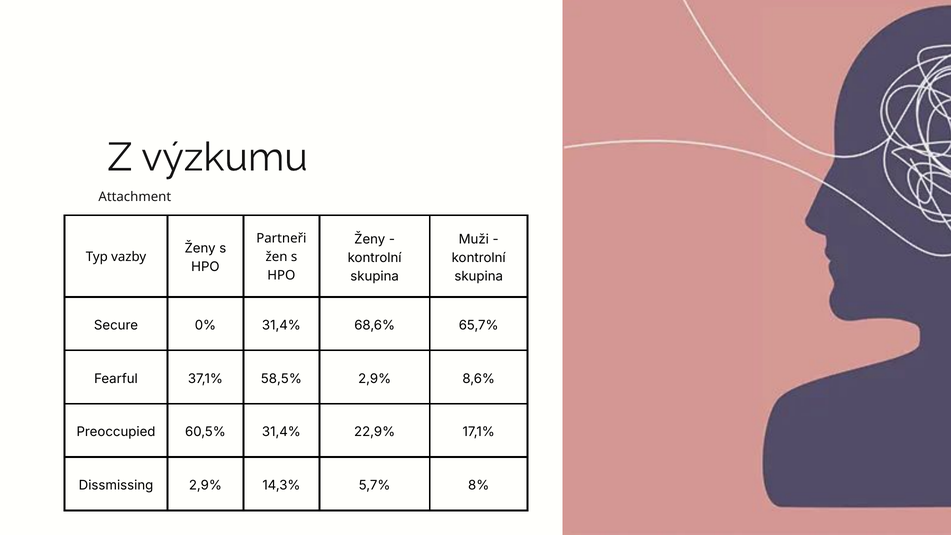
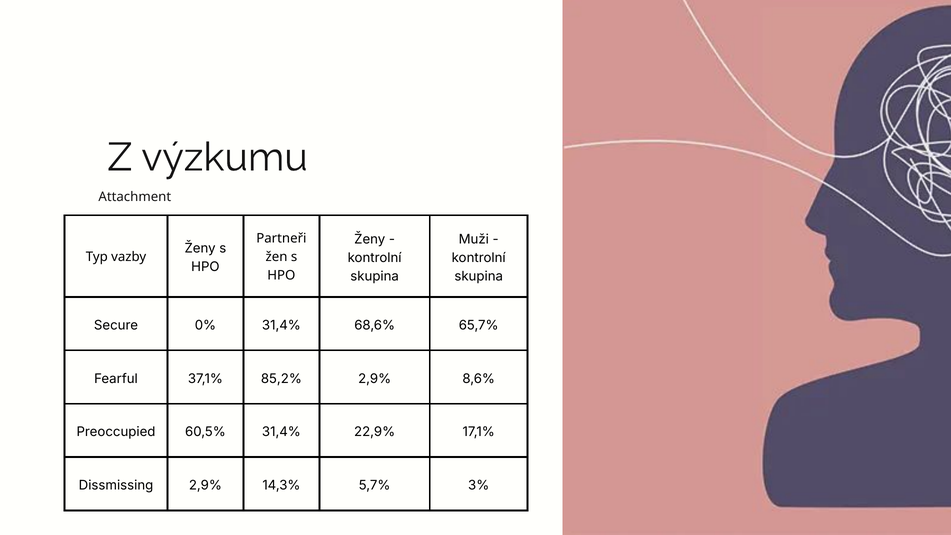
58,5%: 58,5% -> 85,2% (281, 379)
8%: 8% -> 3% (479, 485)
